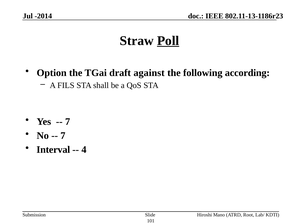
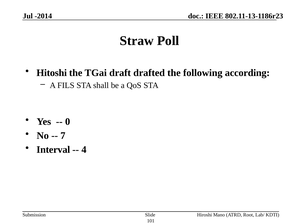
Poll underline: present -> none (168, 41)
Option: Option -> Hitoshi (52, 73)
against: against -> drafted (149, 73)
7: 7 -> 0 (68, 122)
